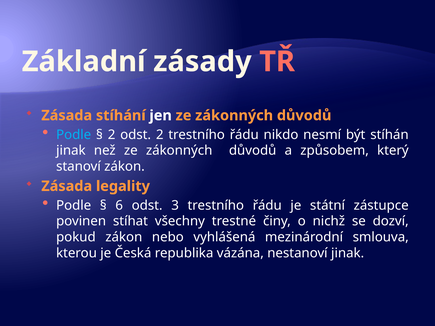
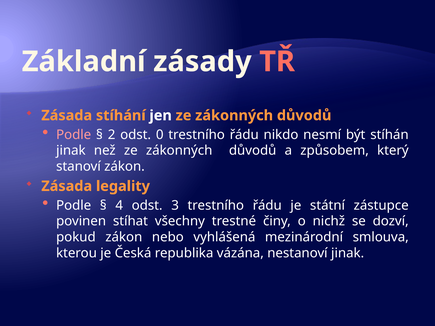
Podle colour: light blue -> pink (74, 135)
odst 2: 2 -> 0 (160, 135)
6: 6 -> 4 (119, 206)
